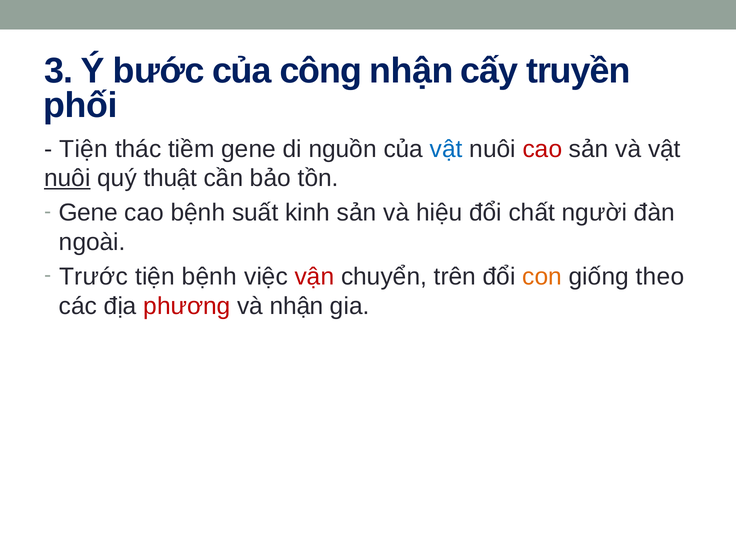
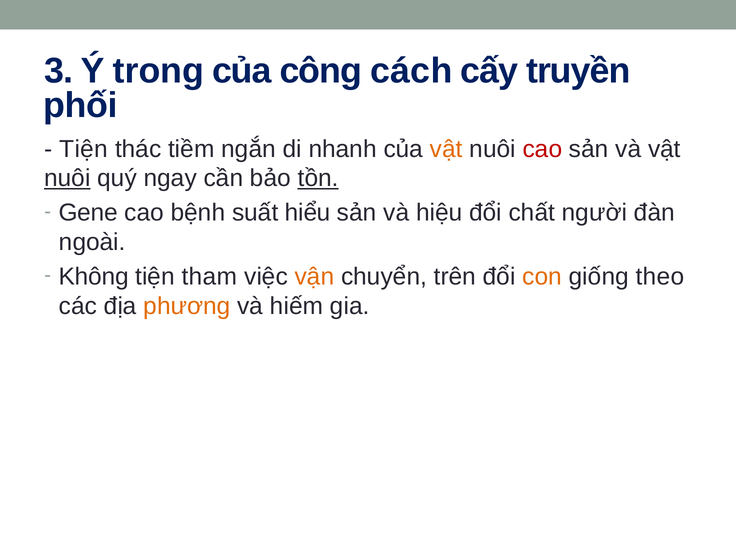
bước: bước -> trong (158, 71)
công nhận: nhận -> cách (411, 71)
tiềm gene: gene -> ngắn (249, 149)
nguồn: nguồn -> nhanh (343, 149)
vật colour: blue -> orange (446, 149)
thuật: thuật -> ngay (170, 178)
tồn underline: none -> present (318, 178)
kinh: kinh -> hiểu (308, 213)
Trước: Trước -> Không (94, 276)
tiện bệnh: bệnh -> tham (209, 276)
vận colour: red -> orange (314, 276)
phương colour: red -> orange (187, 306)
và nhận: nhận -> hiếm (297, 306)
